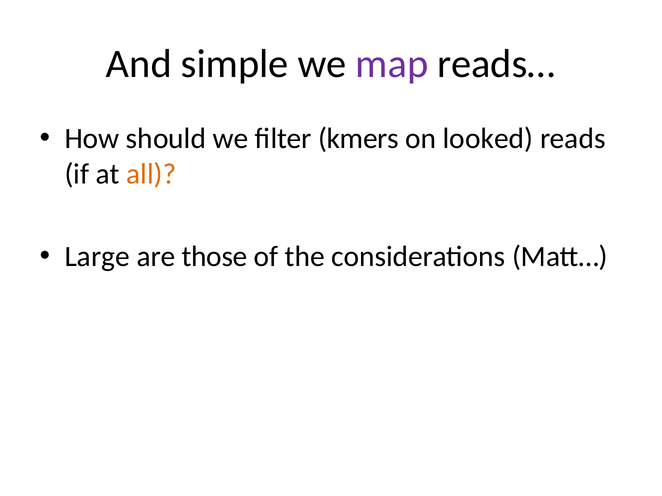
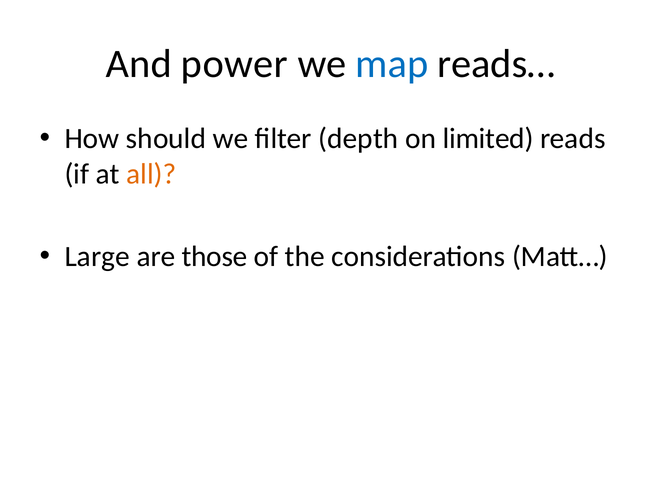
simple: simple -> power (234, 64)
map colour: purple -> blue (392, 64)
kmers: kmers -> depth (358, 139)
looked: looked -> limited (488, 139)
